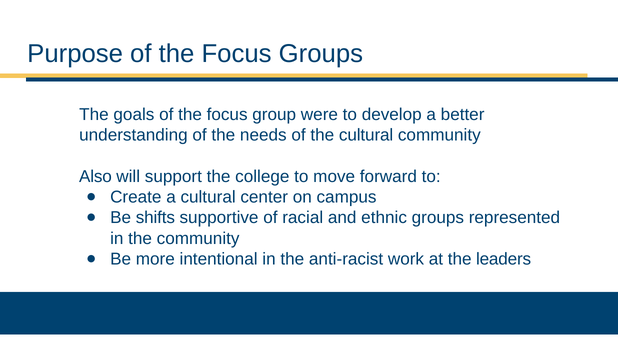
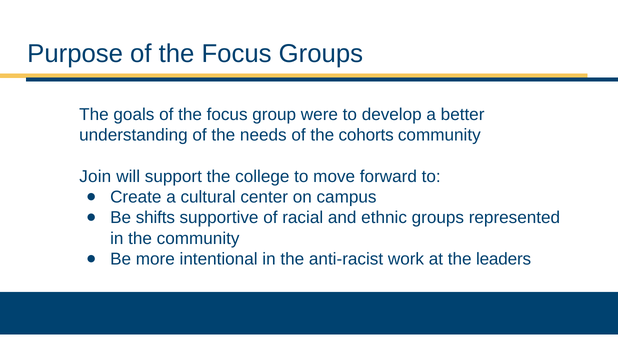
the cultural: cultural -> cohorts (366, 135)
Also: Also -> Join (95, 176)
